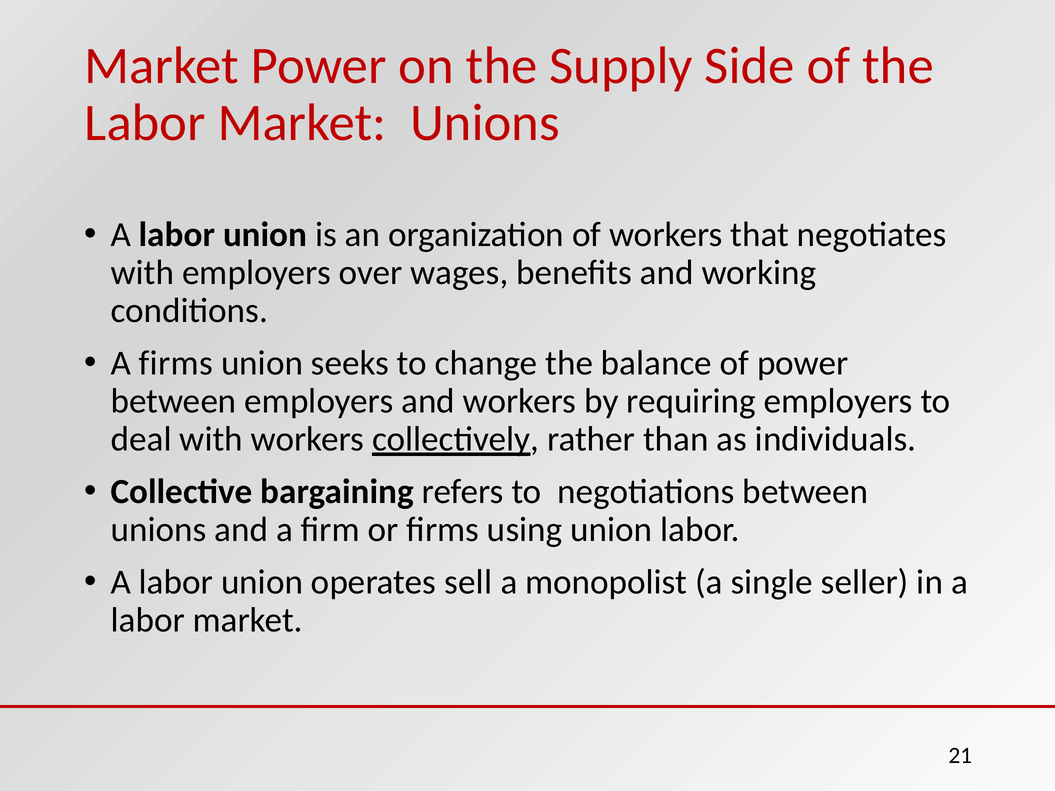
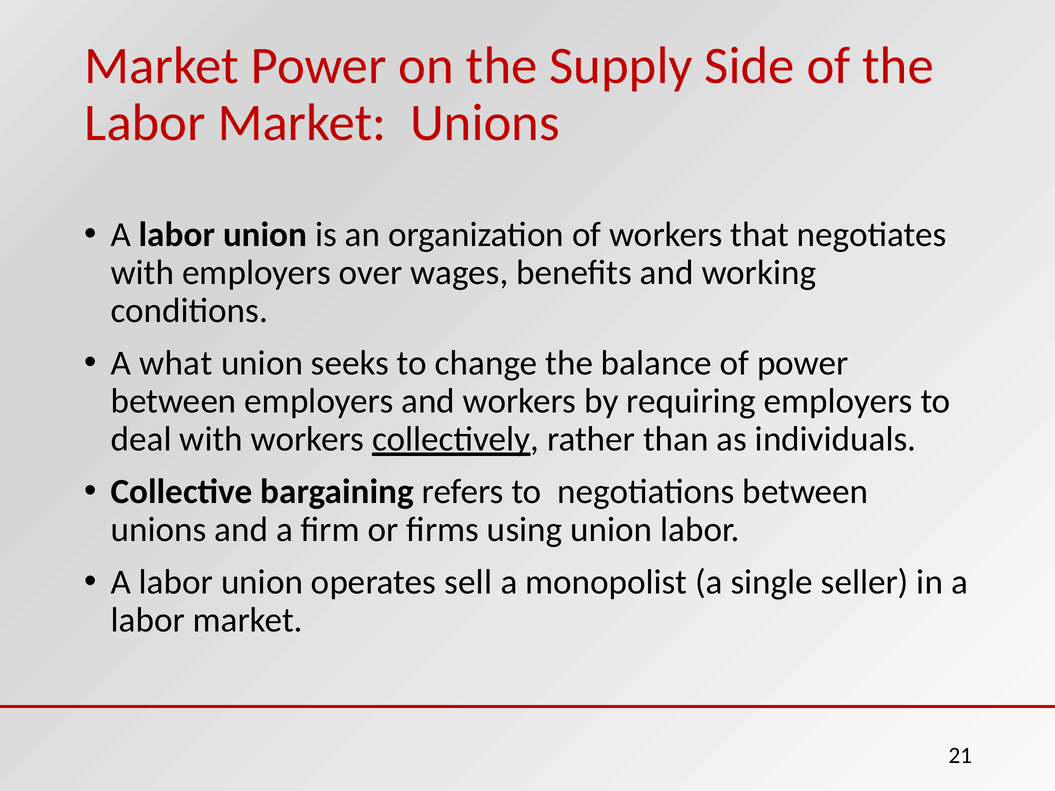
A firms: firms -> what (176, 363)
